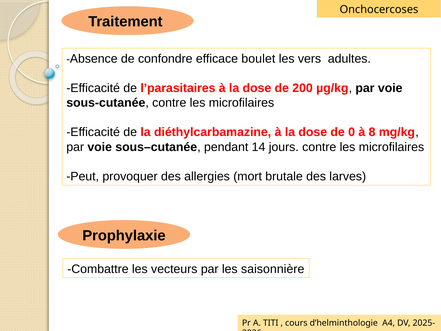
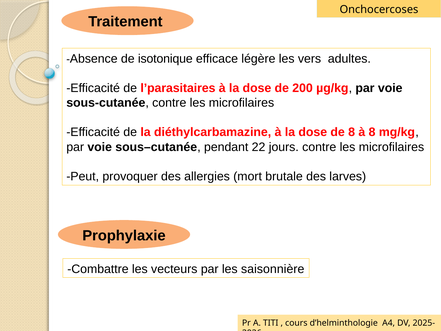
confondre: confondre -> isotonique (165, 59)
boulet: boulet -> légère (258, 59)
de 0: 0 -> 8 (352, 132)
14: 14 -> 22 (259, 147)
